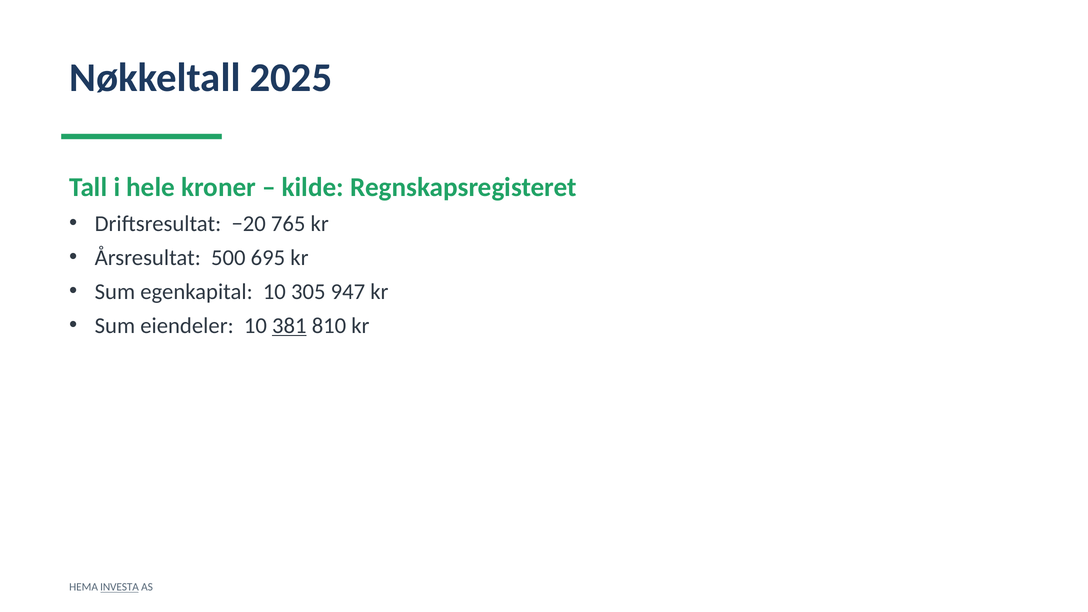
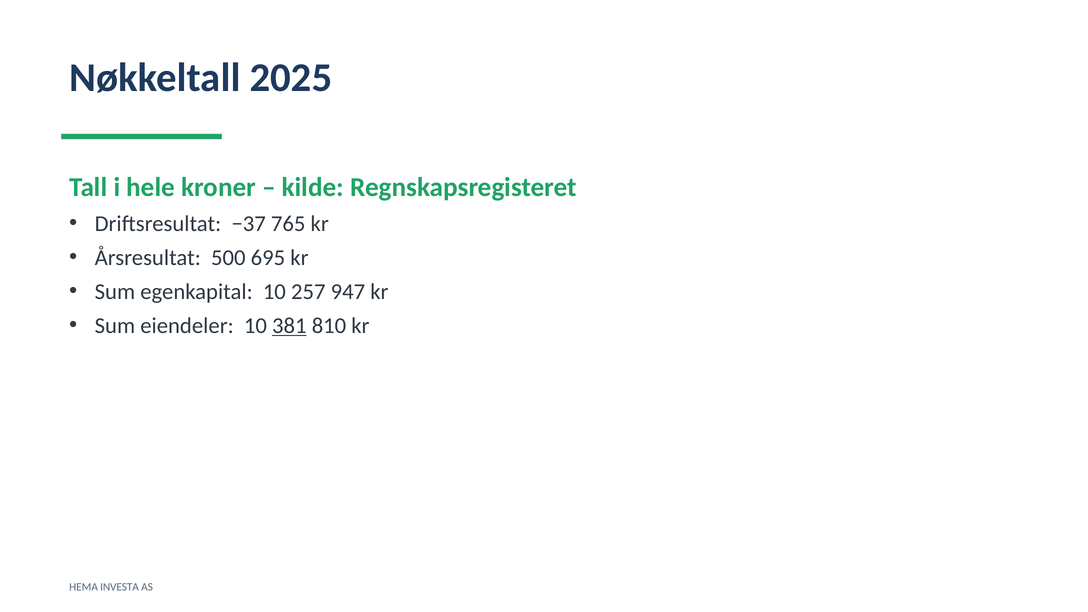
−20: −20 -> −37 (249, 224)
305: 305 -> 257 (308, 292)
INVESTA underline: present -> none (120, 587)
